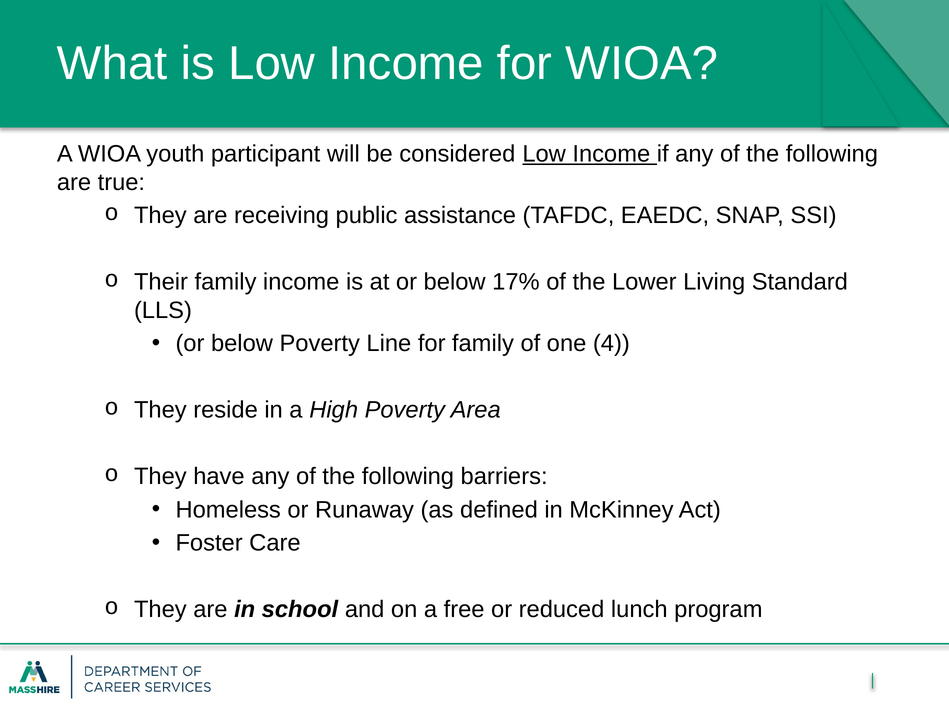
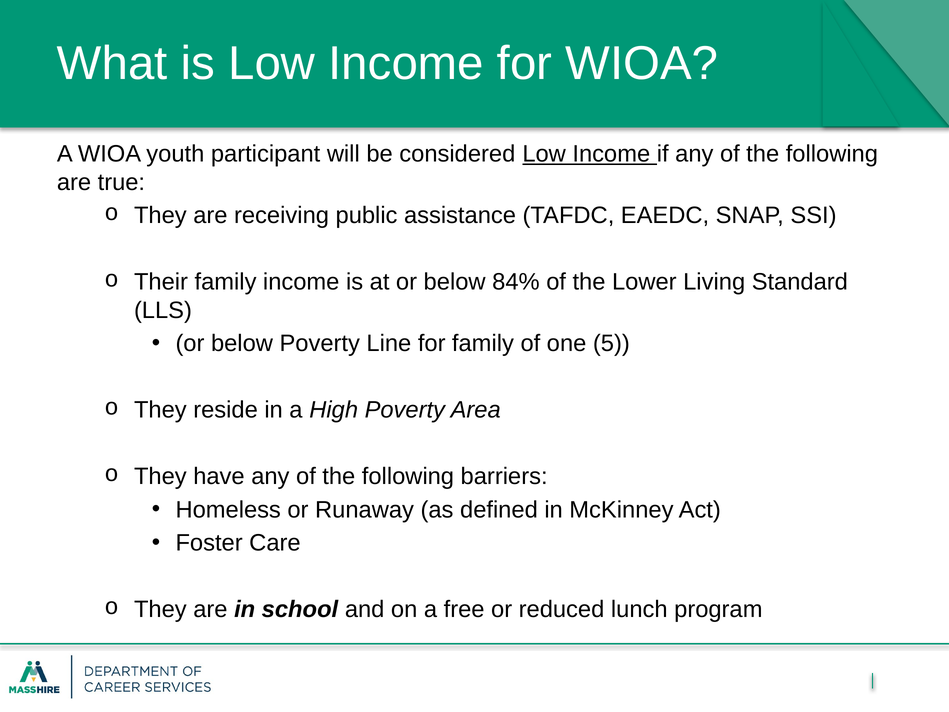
17%: 17% -> 84% (516, 282)
4: 4 -> 5 (611, 343)
